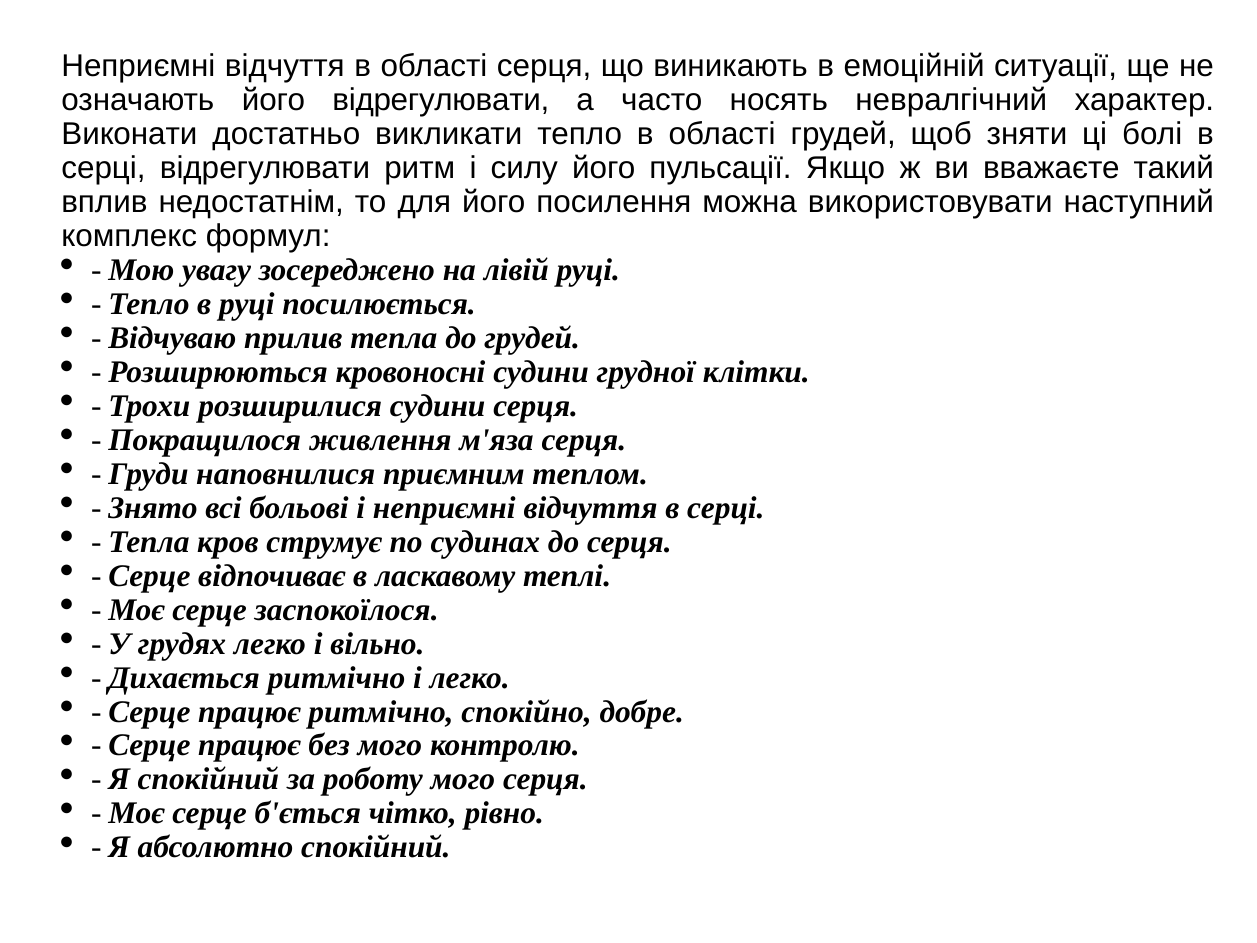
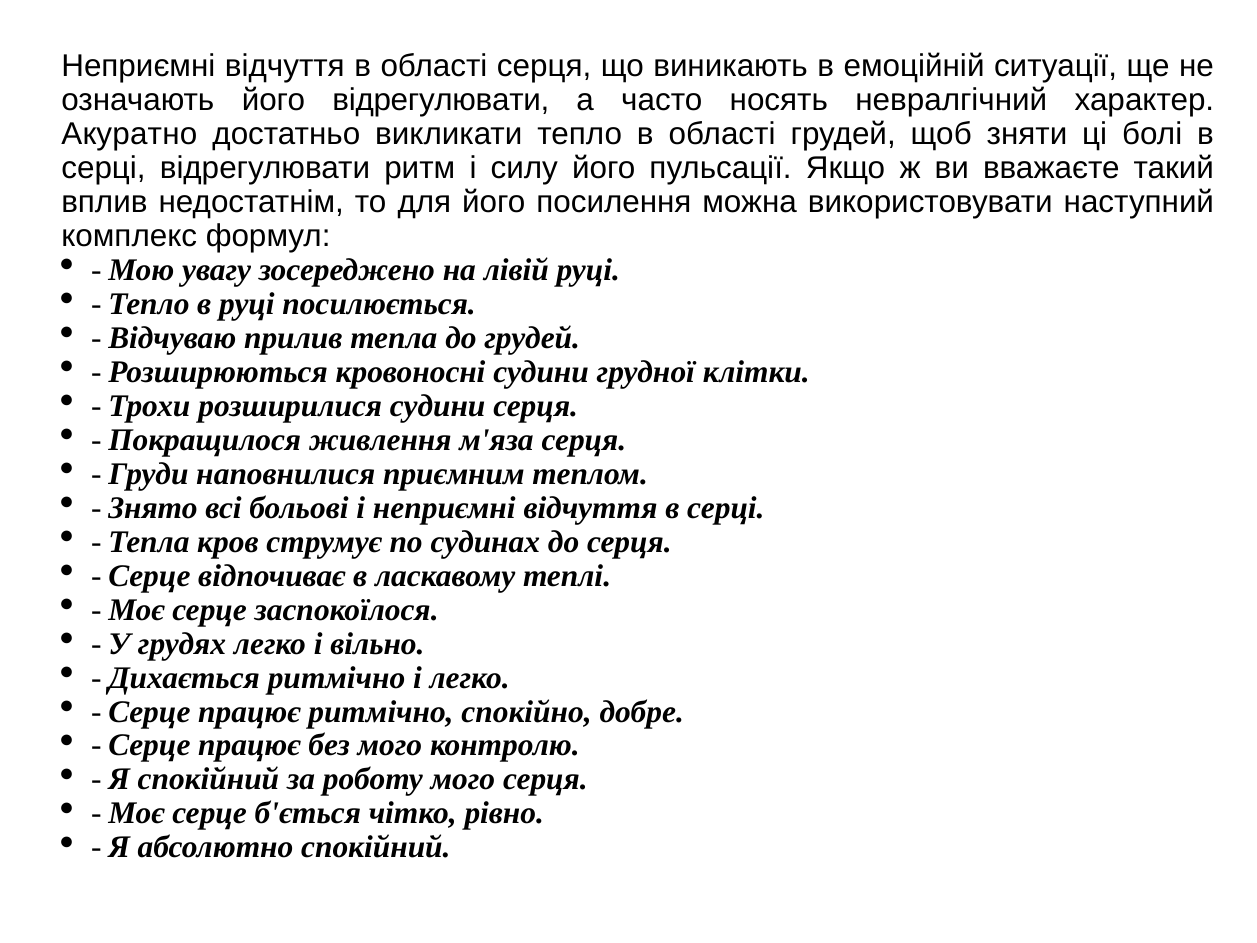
Виконати: Виконати -> Акуратно (129, 134)
